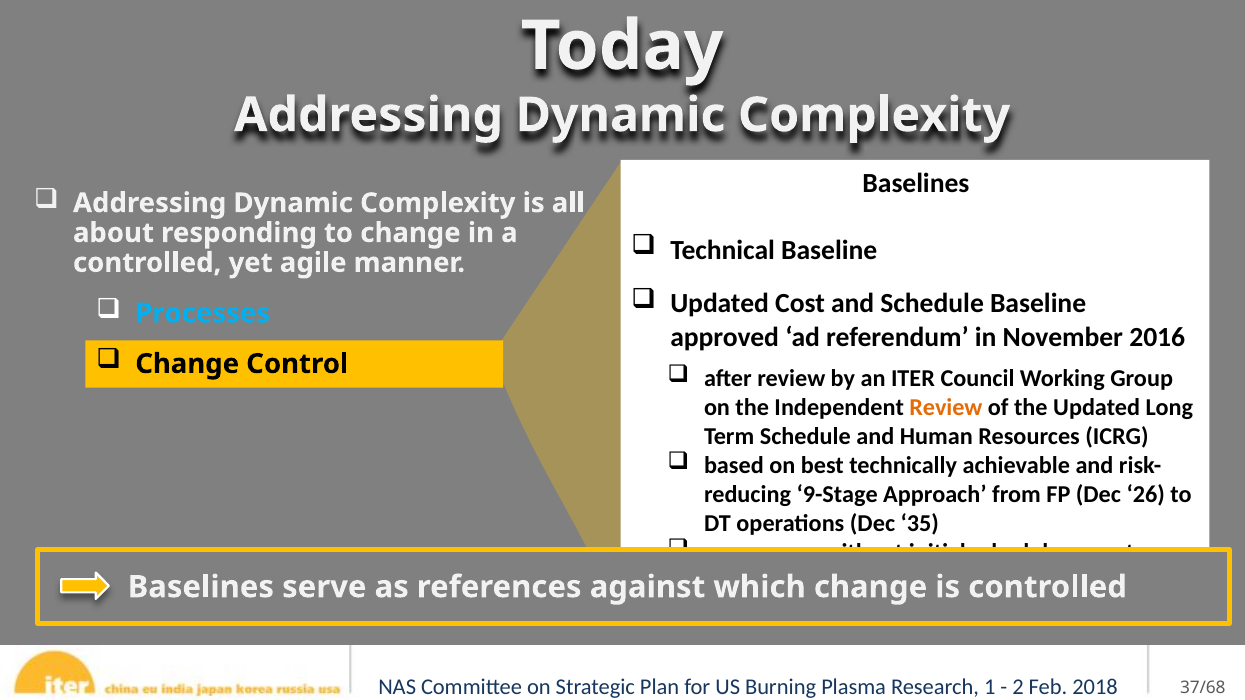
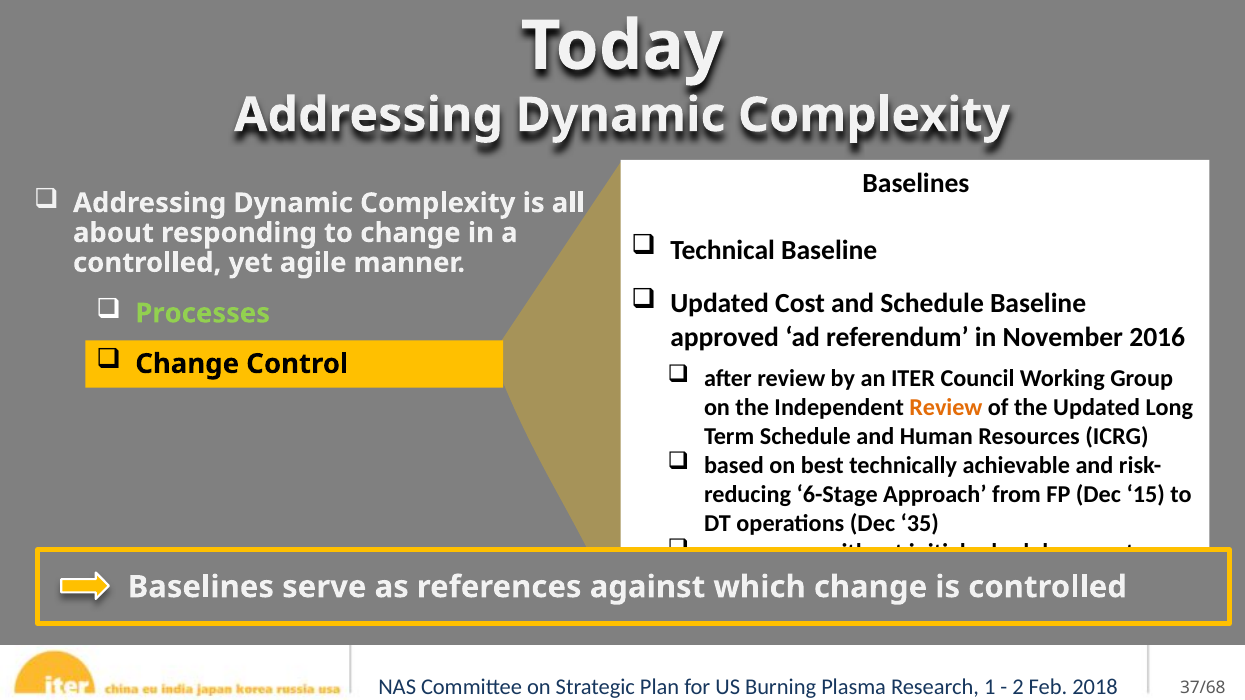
Processes colour: light blue -> light green (203, 313)
9-Stage: 9-Stage -> 6-Stage (837, 495)
26: 26 -> 15 (1146, 495)
